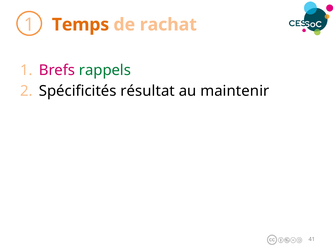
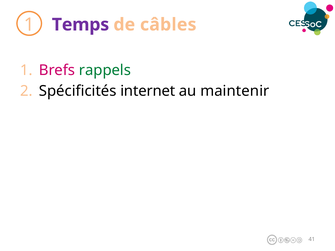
Temps colour: orange -> purple (80, 25)
rachat: rachat -> câbles (168, 25)
résultat: résultat -> internet (148, 91)
